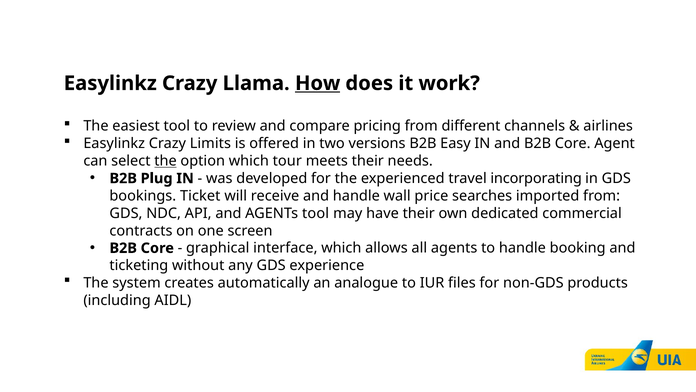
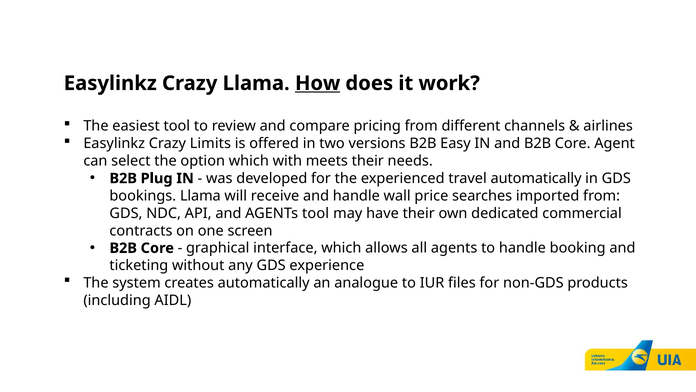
the underline: present -> none (165, 161)
tour: tour -> with (287, 161)
travel incorporating: incorporating -> automatically (536, 178)
bookings Ticket: Ticket -> Llama (200, 196)
